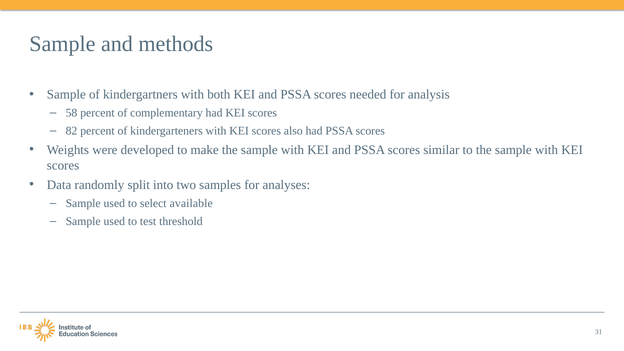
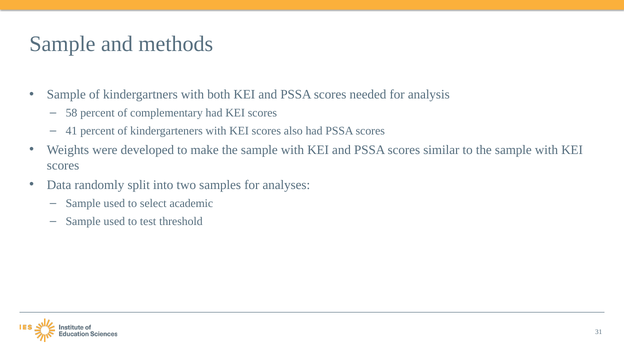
82: 82 -> 41 (71, 131)
available: available -> academic (191, 203)
